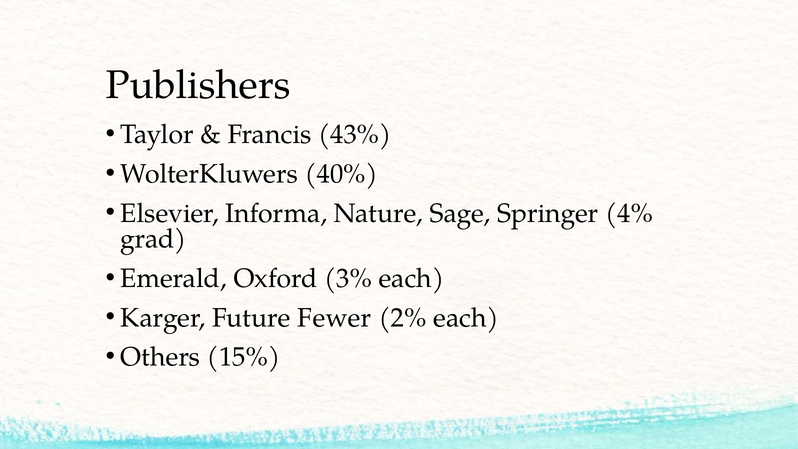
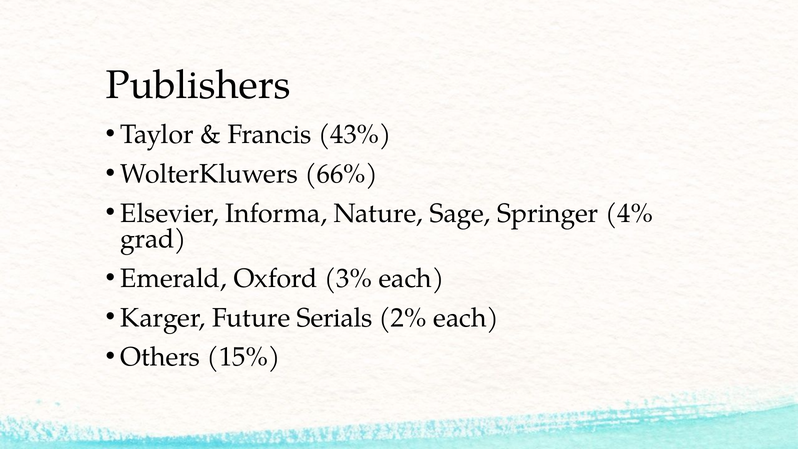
40%: 40% -> 66% (341, 174)
Fewer: Fewer -> Serials (335, 318)
